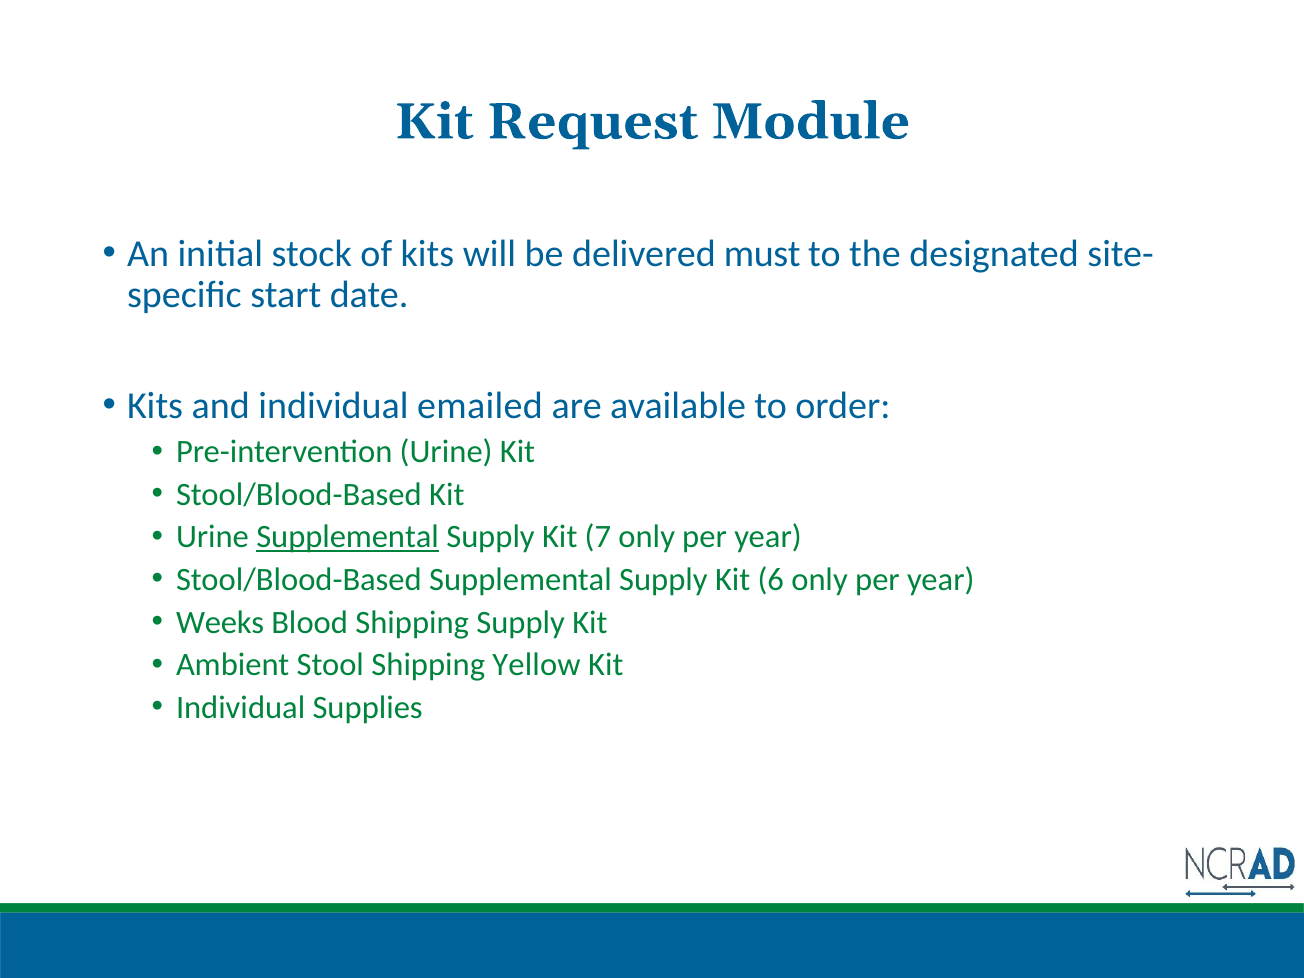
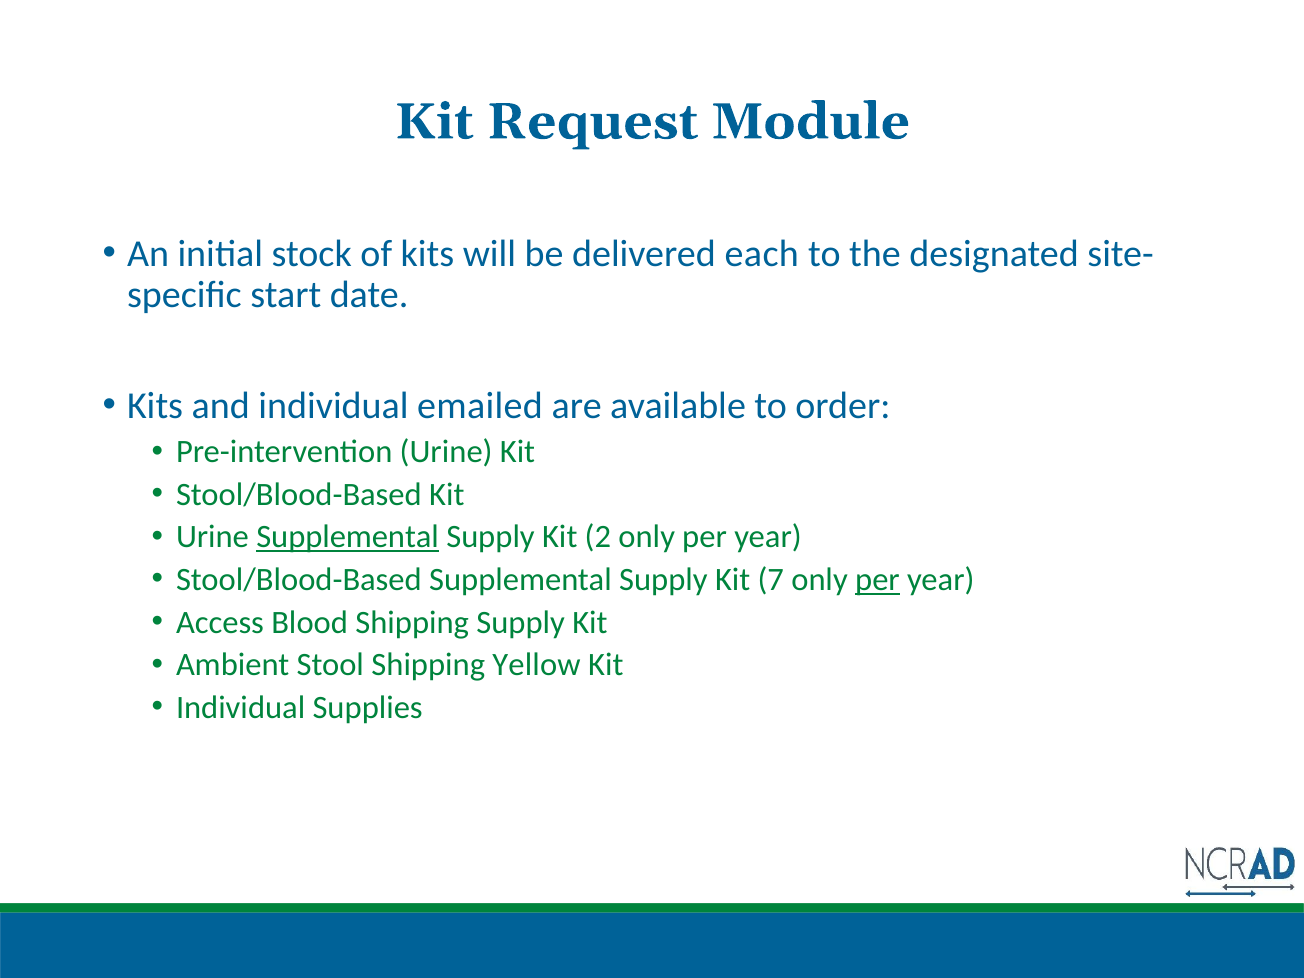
must: must -> each (762, 253)
7: 7 -> 2 (598, 537)
6: 6 -> 7 (771, 580)
per underline: none -> present (878, 580)
Weeks: Weeks -> Access (220, 622)
